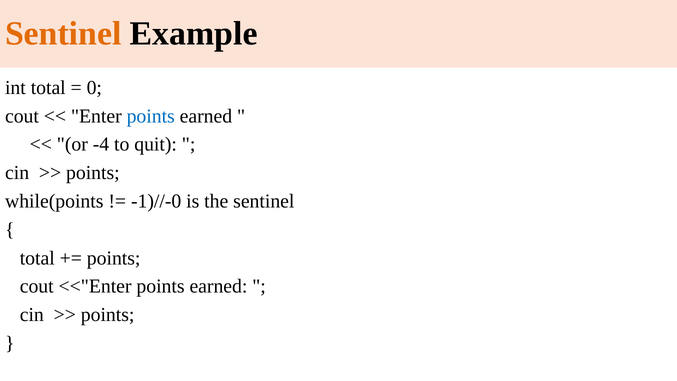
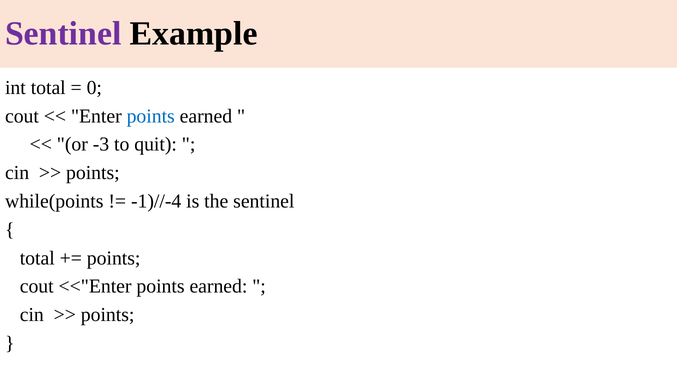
Sentinel colour: orange -> purple (63, 34)
-4: -4 -> -3 (101, 144)
-1)//-0: -1)//-0 -> -1)//-4 (156, 201)
